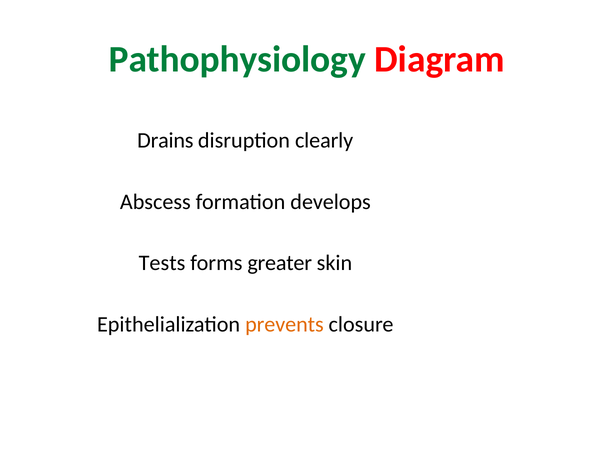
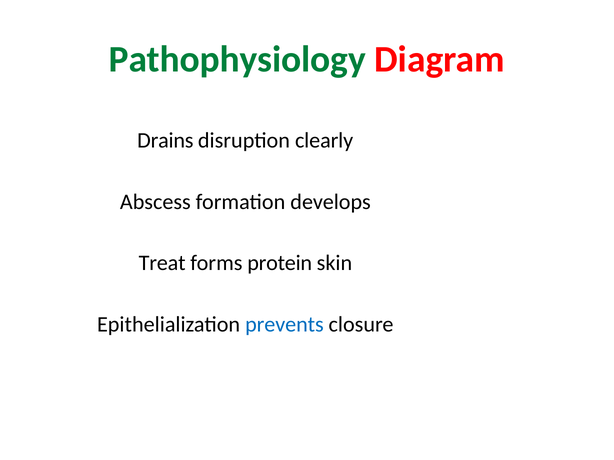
Tests: Tests -> Treat (162, 263)
greater: greater -> protein (280, 263)
prevents colour: orange -> blue (284, 325)
